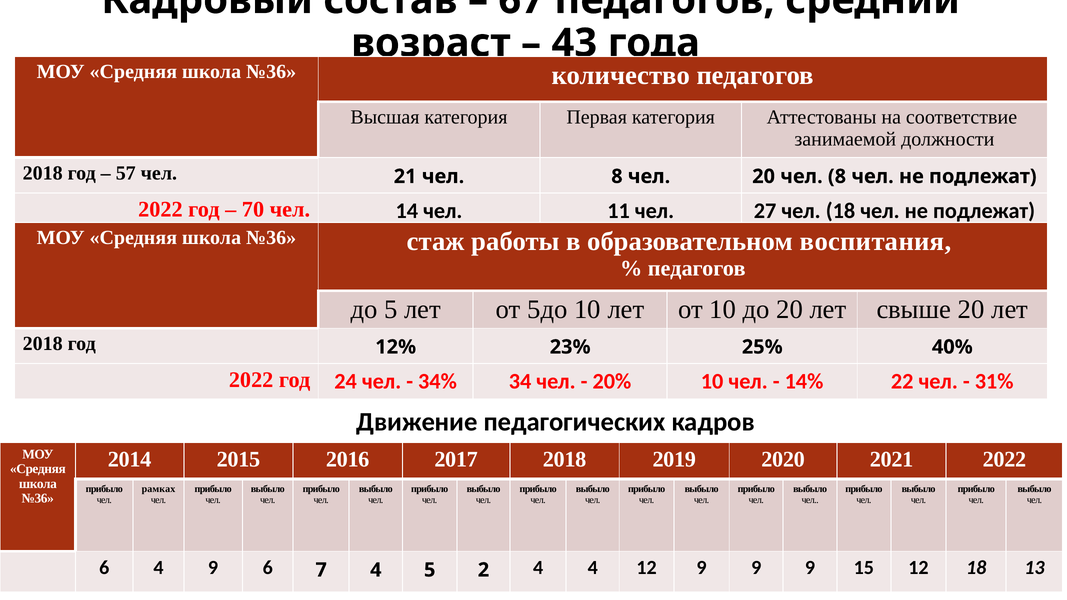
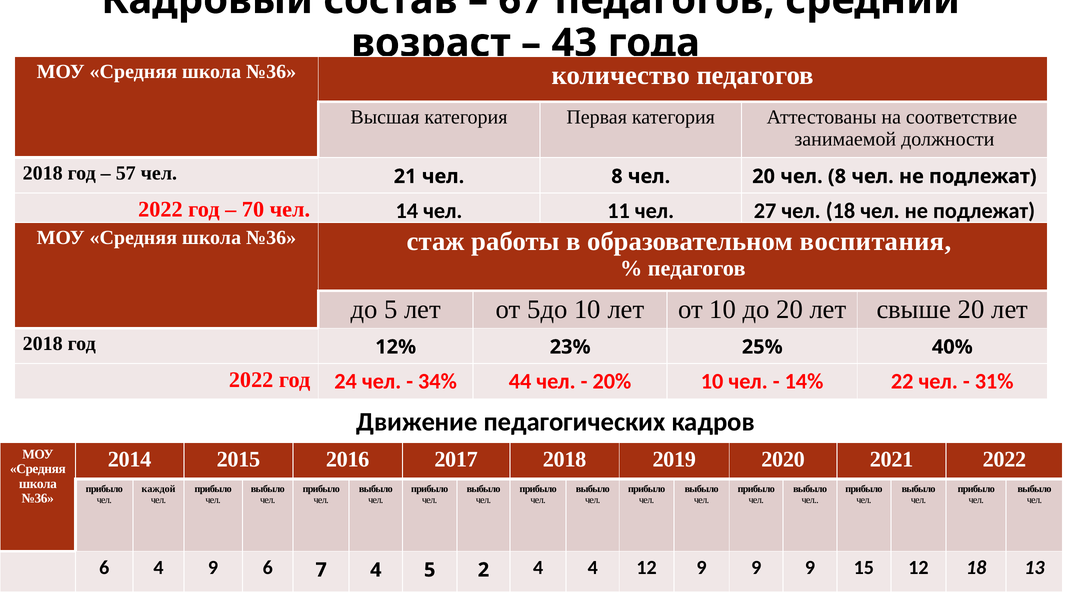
34: 34 -> 44 (520, 381)
рамках: рамках -> каждой (159, 489)
